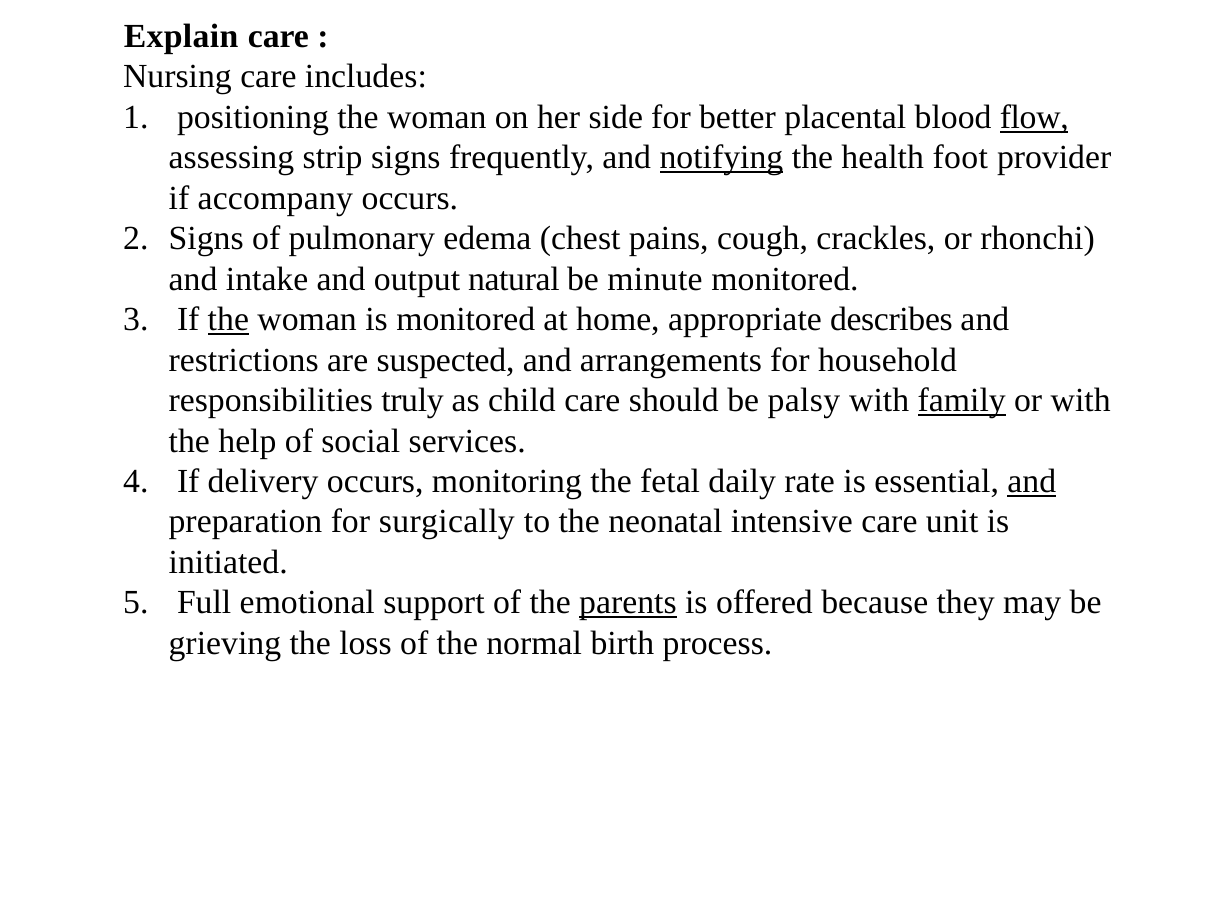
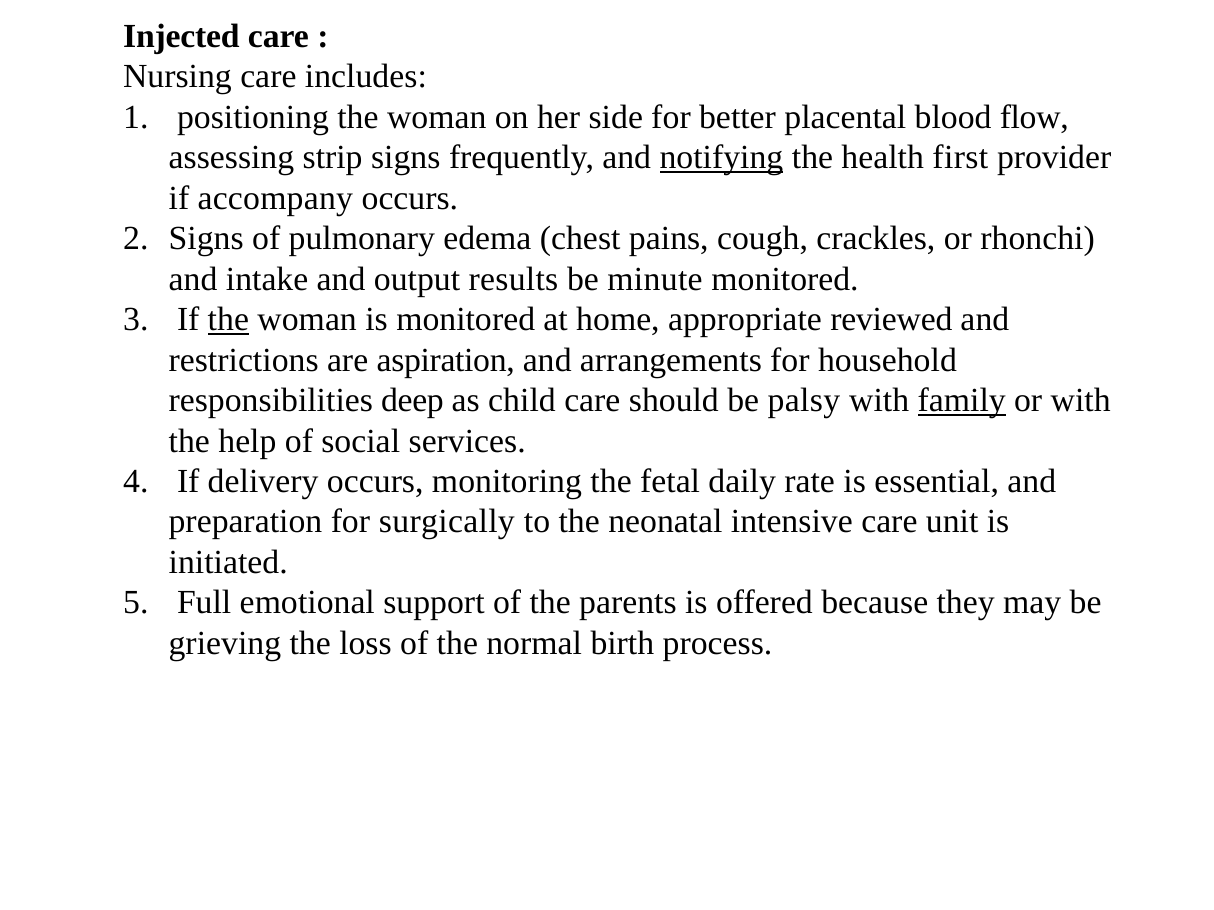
Explain: Explain -> Injected (181, 36)
flow underline: present -> none (1034, 117)
foot: foot -> first (960, 158)
natural: natural -> results (514, 279)
describes: describes -> reviewed (891, 320)
suspected: suspected -> aspiration (446, 360)
truly: truly -> deep (412, 401)
and underline: present -> none (1032, 482)
parents underline: present -> none (628, 603)
